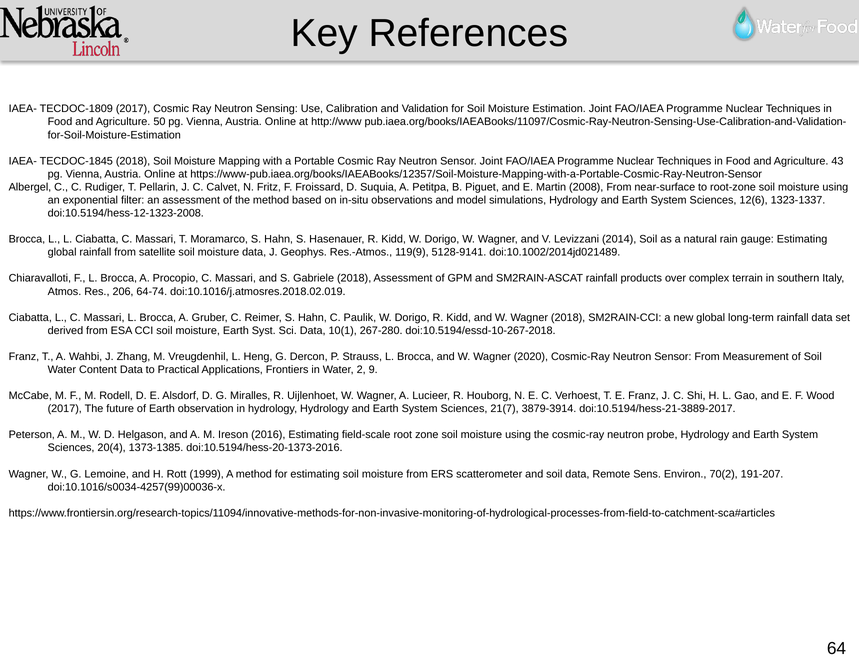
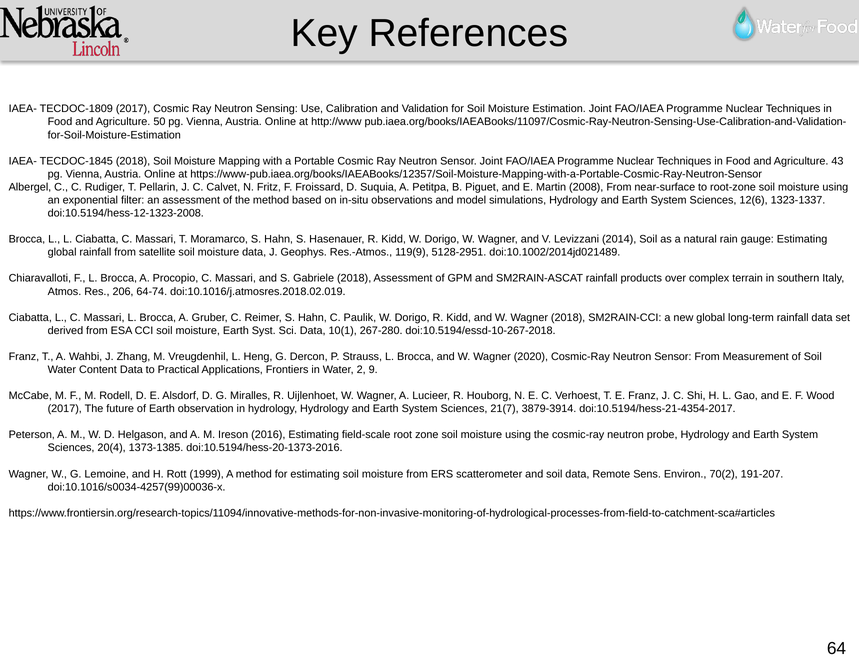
5128-9141: 5128-9141 -> 5128-2951 (459, 252)
doi:10.5194/hess-21-3889-2017: doi:10.5194/hess-21-3889-2017 -> doi:10.5194/hess-21-4354-2017 (657, 409)
